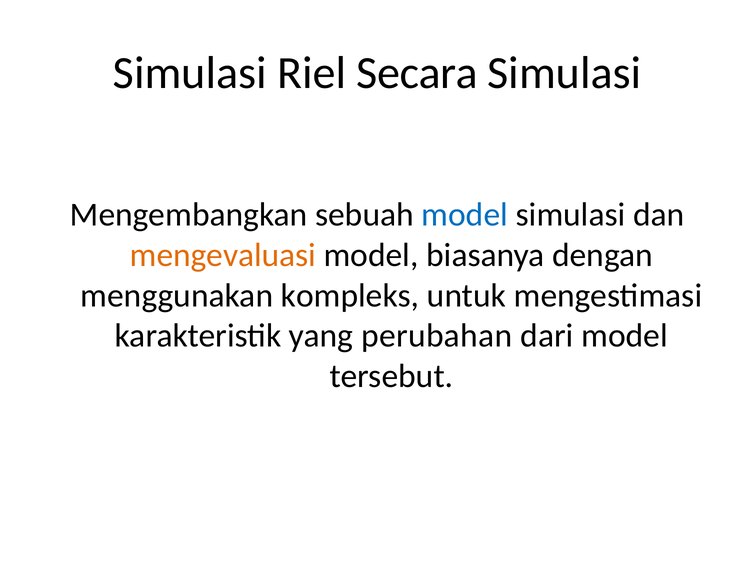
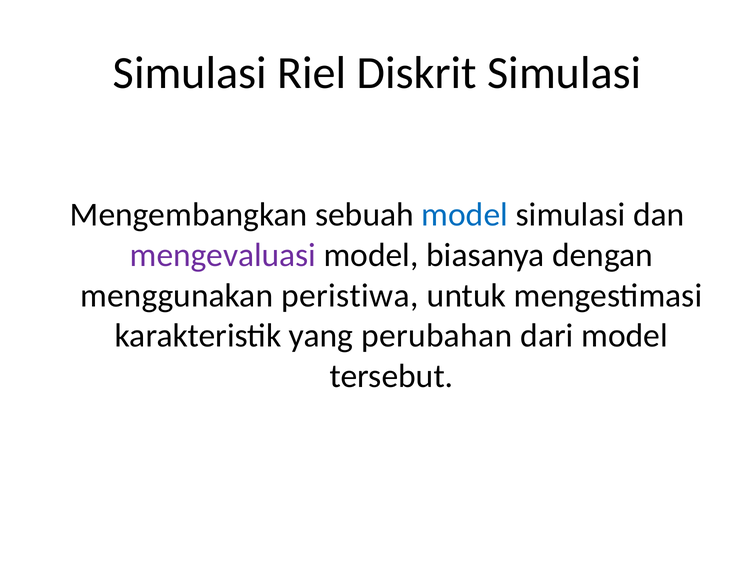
Secara: Secara -> Diskrit (417, 73)
mengevaluasi colour: orange -> purple (223, 255)
kompleks: kompleks -> peristiwa (350, 296)
